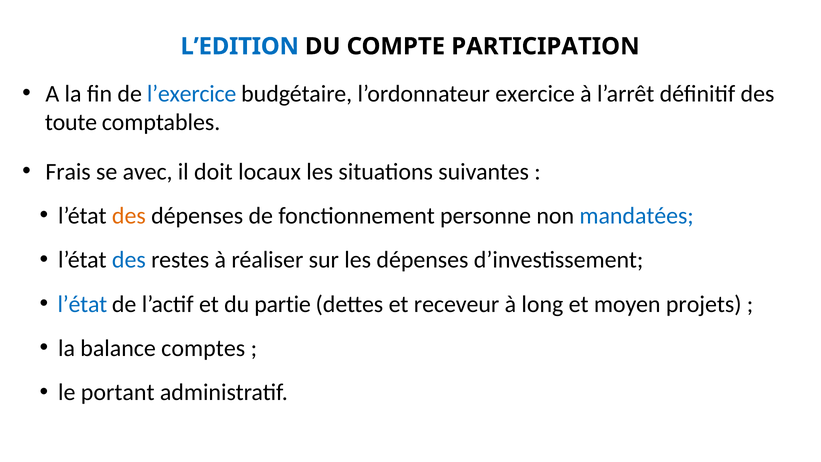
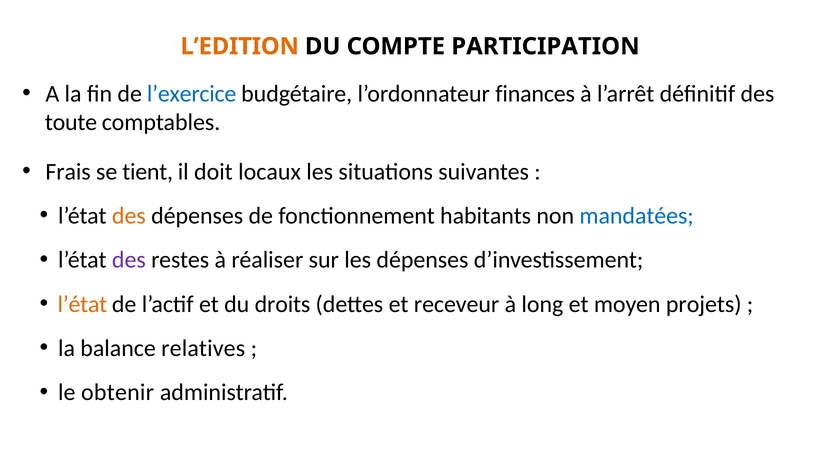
L’EDITION colour: blue -> orange (240, 46)
exercice: exercice -> finances (535, 94)
avec: avec -> tient (148, 172)
personne: personne -> habitants (486, 216)
des colour: blue -> purple (129, 260)
l’état colour: blue -> orange (82, 304)
partie: partie -> droits (283, 304)
comptes: comptes -> relatives (203, 348)
portant: portant -> obtenir (118, 392)
